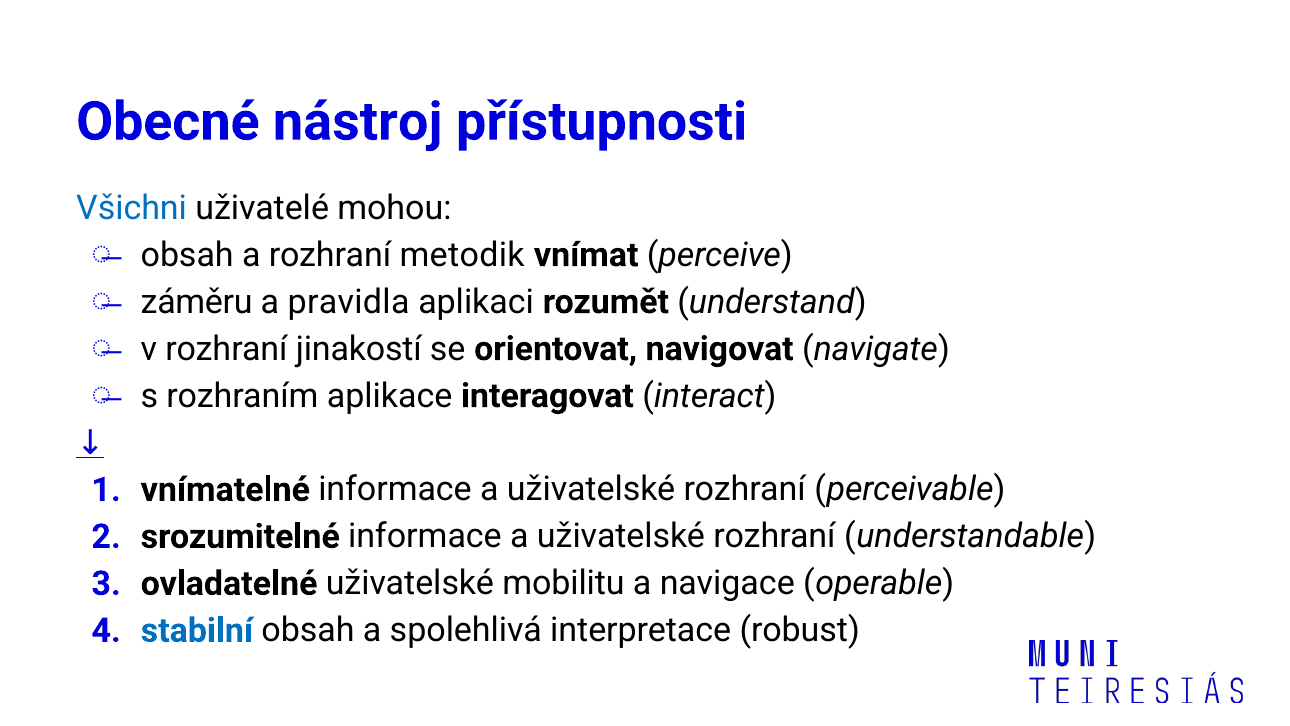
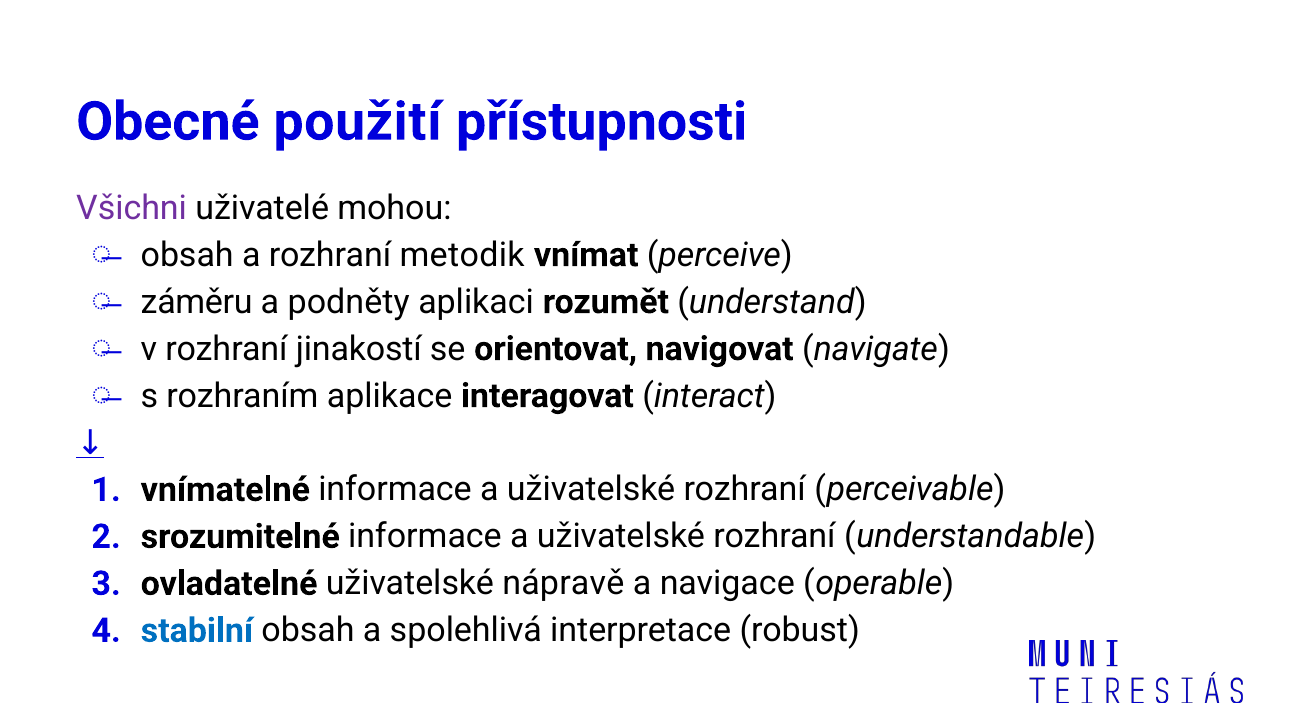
nástroj: nástroj -> použití (358, 122)
Všichni colour: blue -> purple (132, 208)
pravidla: pravidla -> podněty (349, 302)
mobilitu: mobilitu -> nápravě (563, 583)
